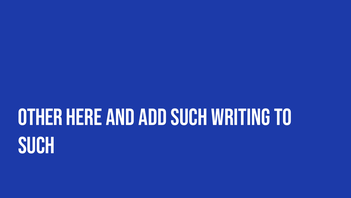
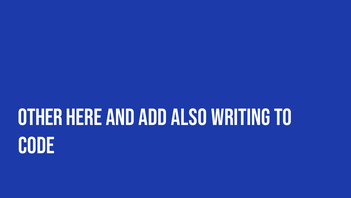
Add such: such -> also (189, 117)
Such: Such -> Code (36, 145)
